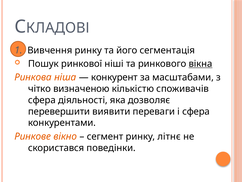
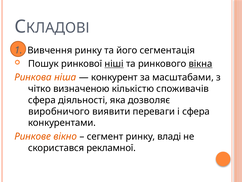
ніші underline: none -> present (114, 64)
перевершити: перевершити -> виробничого (59, 111)
літнє: літнє -> владі (169, 136)
поведінки: поведінки -> рекламної (111, 148)
